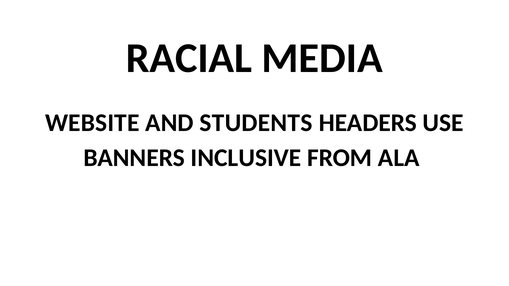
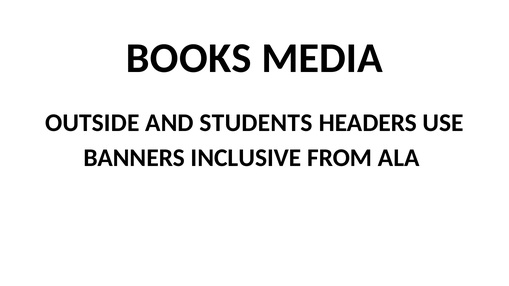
RACIAL: RACIAL -> BOOKS (189, 58)
WEBSITE: WEBSITE -> OUTSIDE (92, 123)
